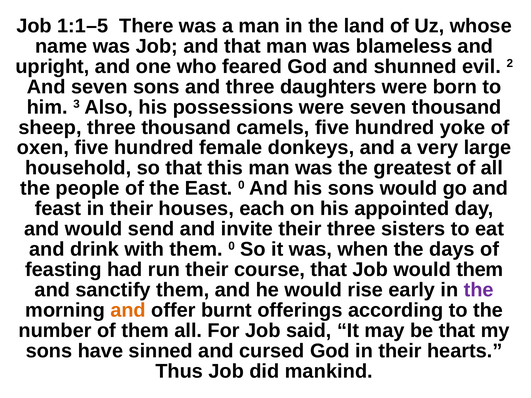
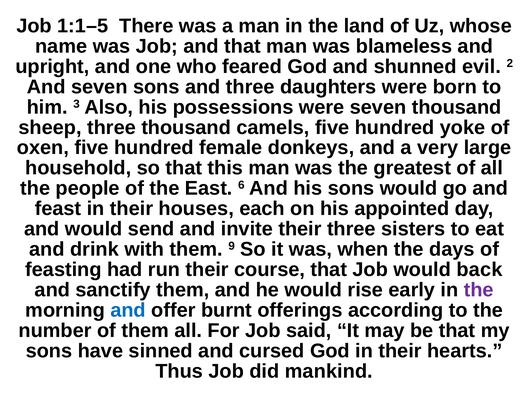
East 0: 0 -> 6 (241, 185)
them 0: 0 -> 9 (232, 246)
would them: them -> back (480, 270)
and colour: orange -> blue (128, 310)
